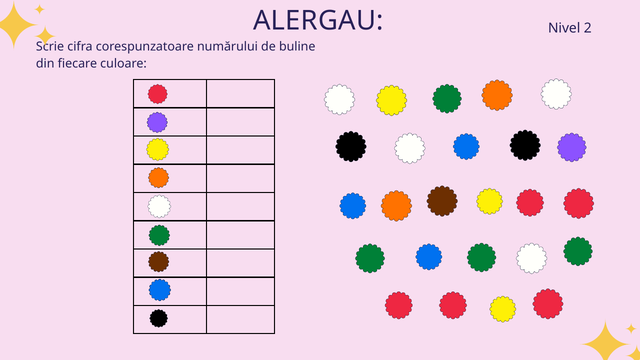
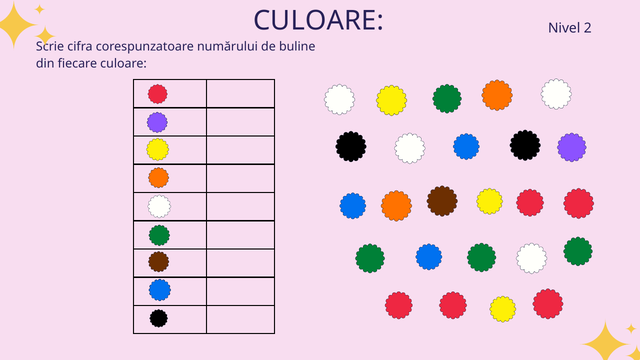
ALERGAU: ALERGAU -> CULOARE (318, 21)
